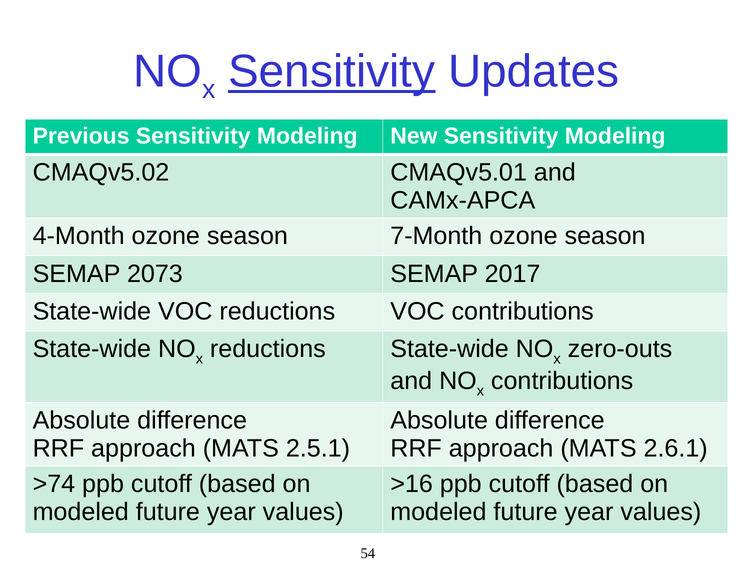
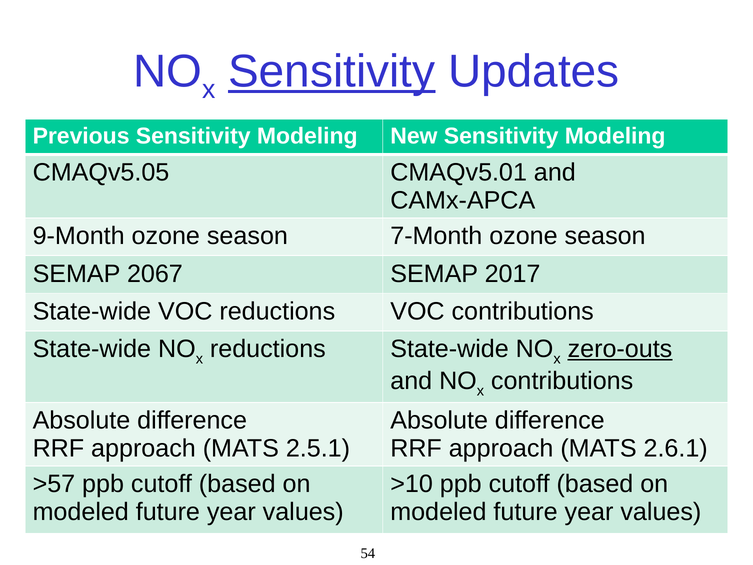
CMAQv5.02: CMAQv5.02 -> CMAQv5.05 (101, 173)
4-Month: 4-Month -> 9-Month (79, 236)
2073: 2073 -> 2067 (155, 274)
zero-outs underline: none -> present (620, 349)
>74: >74 -> >57 (54, 484)
>16: >16 -> >10 (412, 484)
